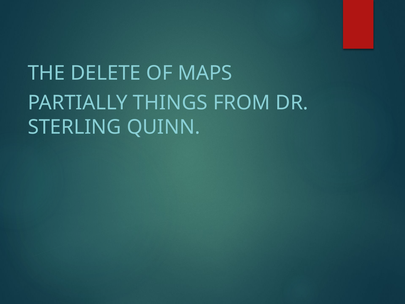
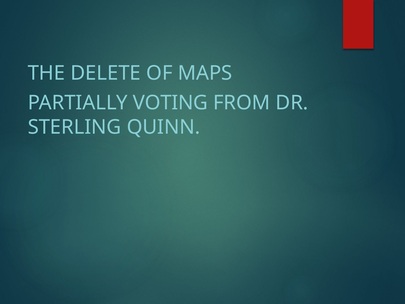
THINGS: THINGS -> VOTING (170, 103)
